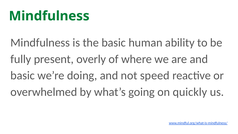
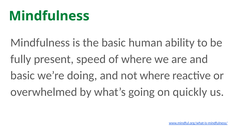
overly: overly -> speed (91, 59)
not speed: speed -> where (155, 75)
